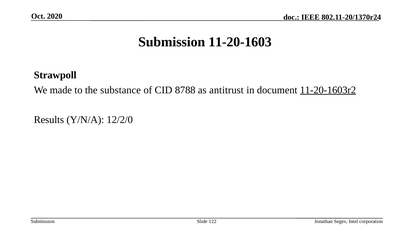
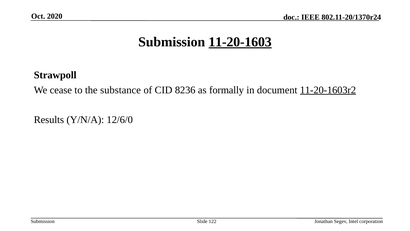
11-20-1603 underline: none -> present (240, 42)
made: made -> cease (61, 90)
8788: 8788 -> 8236 (185, 90)
antitrust: antitrust -> formally (227, 90)
12/2/0: 12/2/0 -> 12/6/0 (120, 120)
